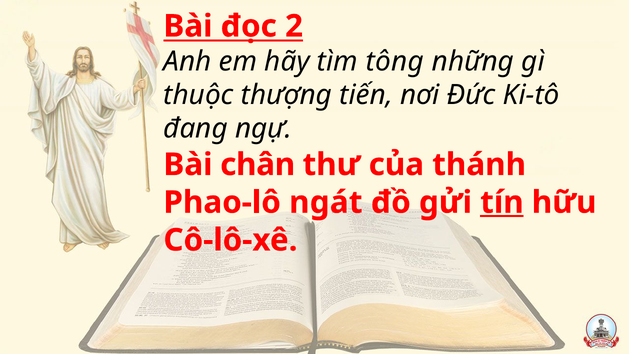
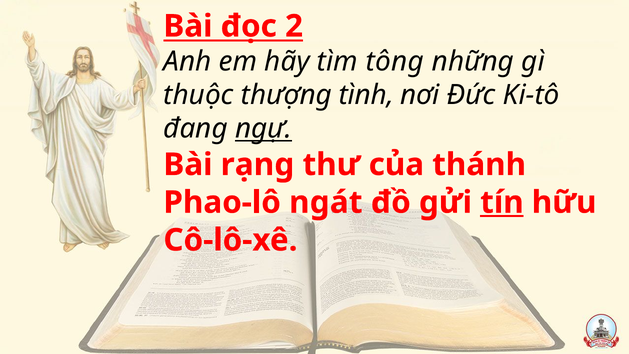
tiến: tiến -> tình (366, 95)
ngự underline: none -> present (264, 129)
chân: chân -> rạng (257, 165)
